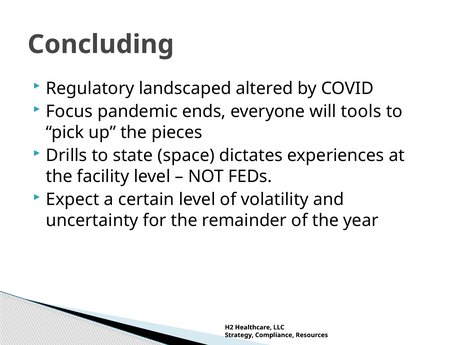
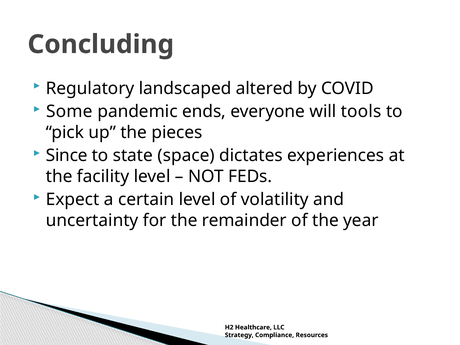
Focus: Focus -> Some (69, 112)
Drills: Drills -> Since (67, 156)
